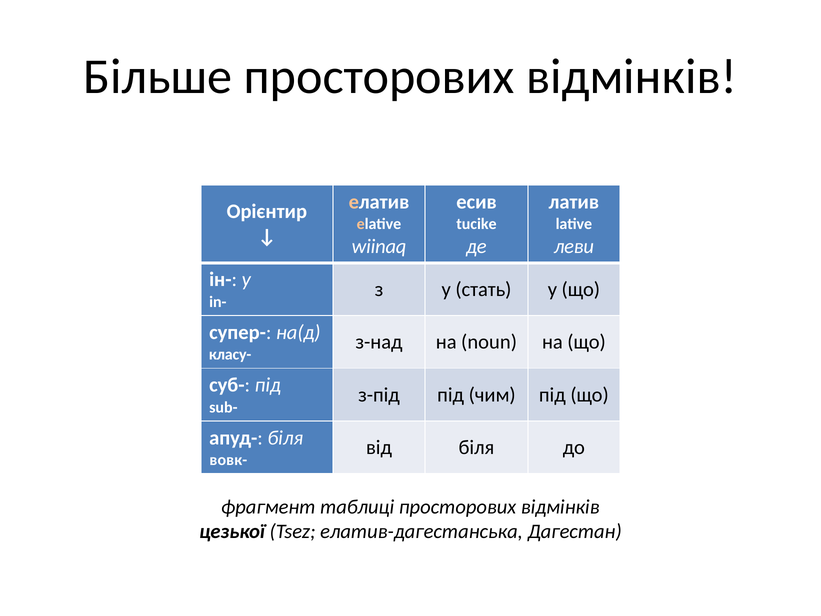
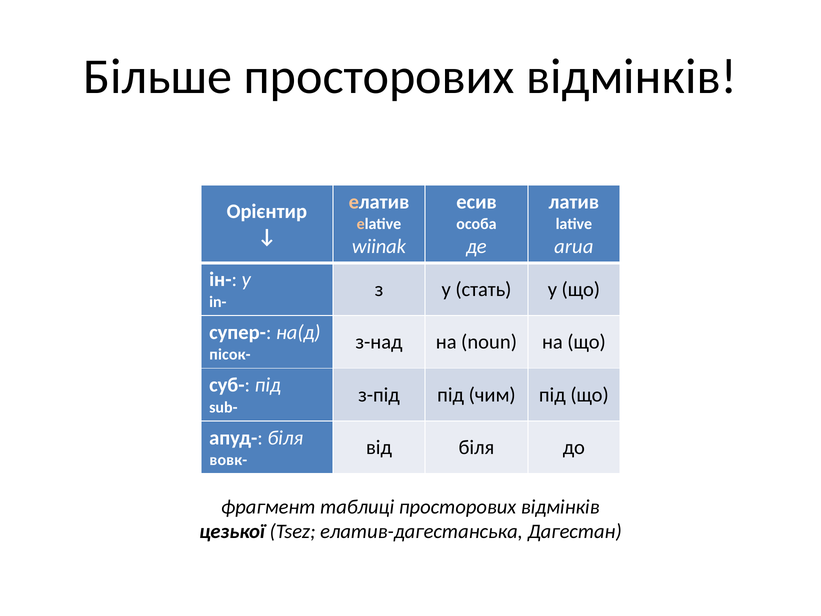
tucike: tucike -> особа (476, 224)
wiinaq: wiinaq -> wiinak (379, 246)
леви: леви -> arua (574, 246)
класу-: класу- -> пісок- (230, 354)
